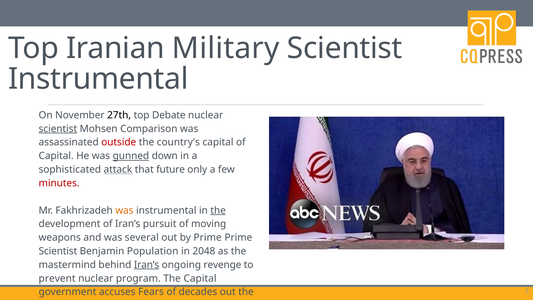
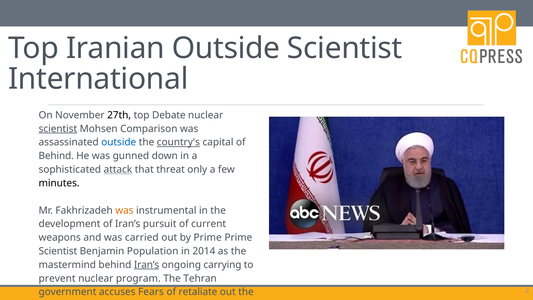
Iranian Military: Military -> Outside (226, 48)
Instrumental: Instrumental -> International (98, 79)
outside colour: red -> blue (119, 142)
country's underline: none -> present (178, 142)
Capital: Capital -> Behind (56, 156)
gunned underline: present -> none (131, 156)
future: future -> threat (171, 169)
minutes colour: red -> black (59, 183)
the underline: present -> none (218, 210)
moving: moving -> current (209, 224)
several: several -> carried (142, 237)
2048: 2048 -> 2014 (204, 251)
revenge: revenge -> carrying (222, 265)
The Capital: Capital -> Tehran (200, 278)
decades: decades -> retaliate (198, 292)
